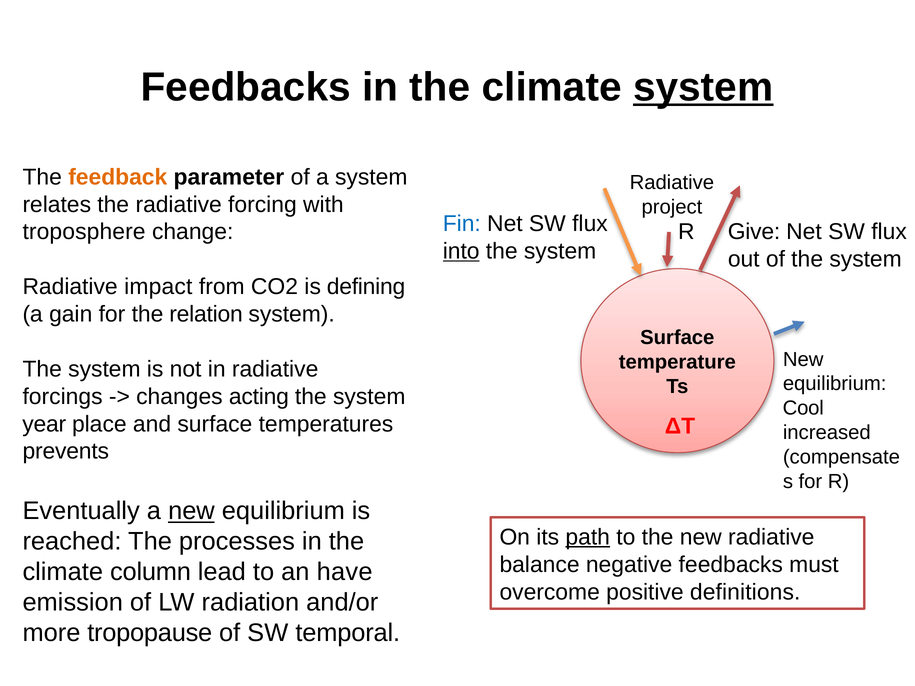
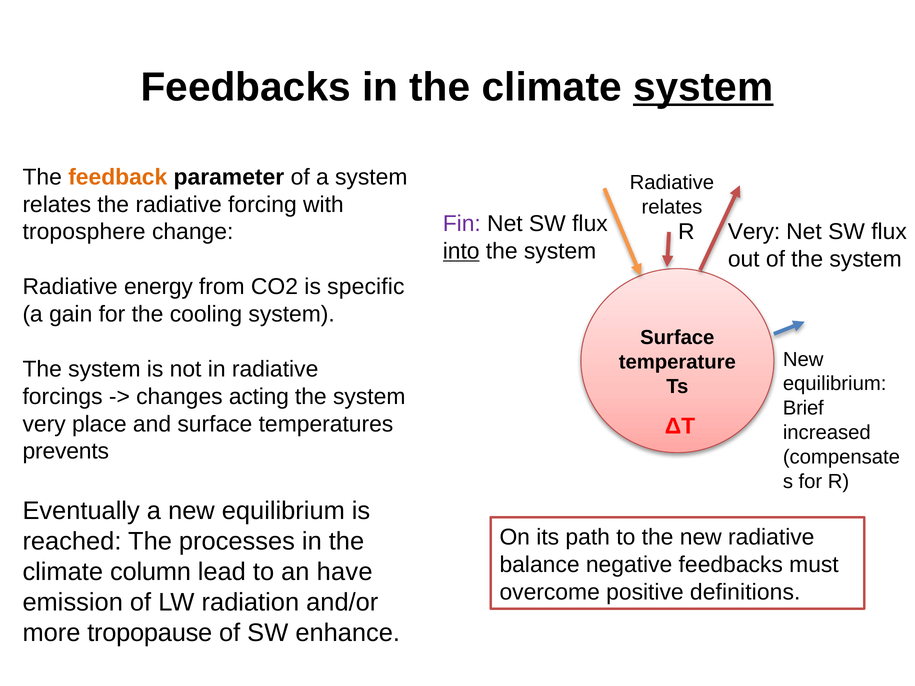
project: project -> relates (672, 207)
Fin colour: blue -> purple (462, 224)
Give: Give -> Very (754, 232)
impact: impact -> energy (158, 287)
defining: defining -> specific (366, 287)
relation: relation -> cooling (206, 314)
Cool: Cool -> Brief (803, 408)
year: year -> very (44, 424)
new underline: present -> none (191, 511)
path underline: present -> none (588, 537)
temporal: temporal -> enhance (348, 633)
